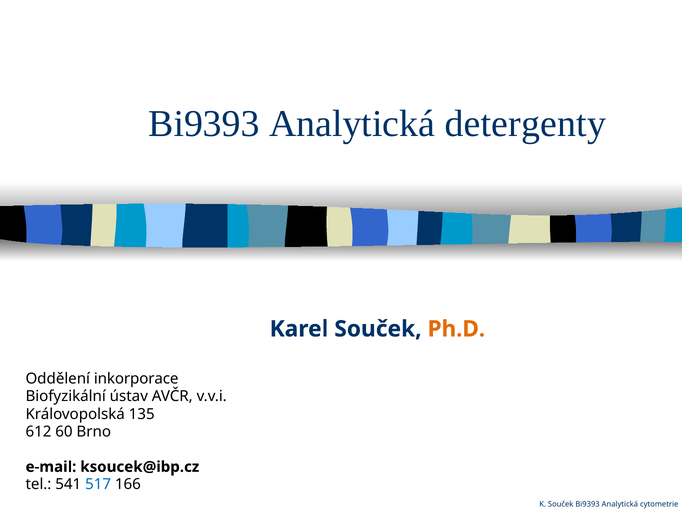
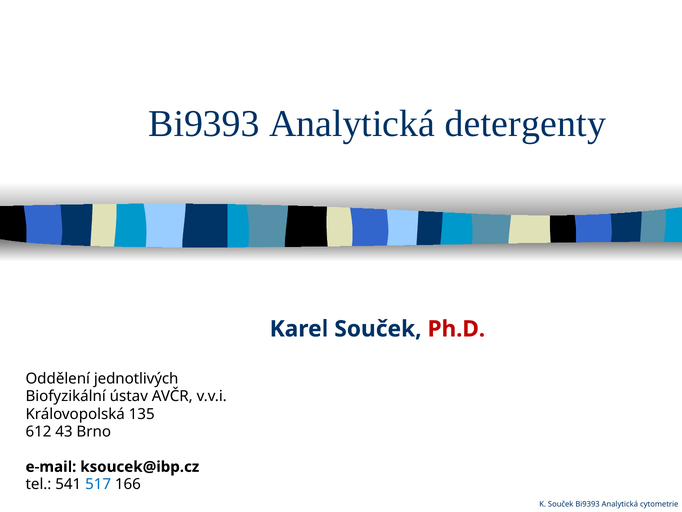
Ph.D colour: orange -> red (456, 329)
inkorporace: inkorporace -> jednotlivých (136, 379)
60: 60 -> 43 (64, 431)
